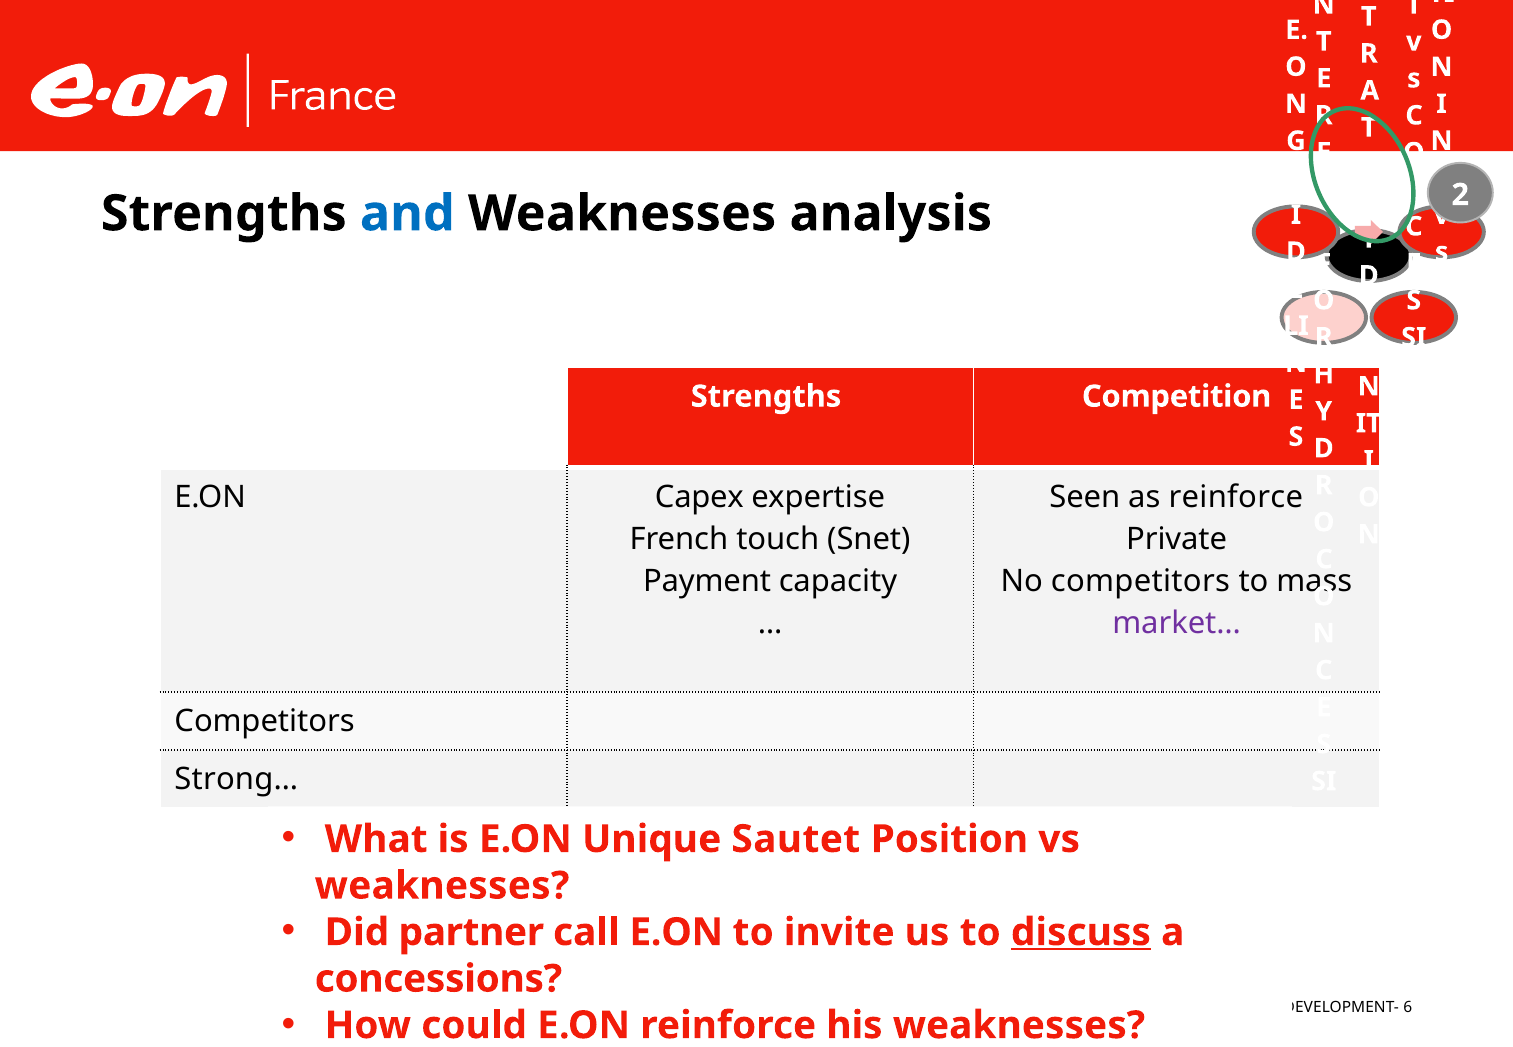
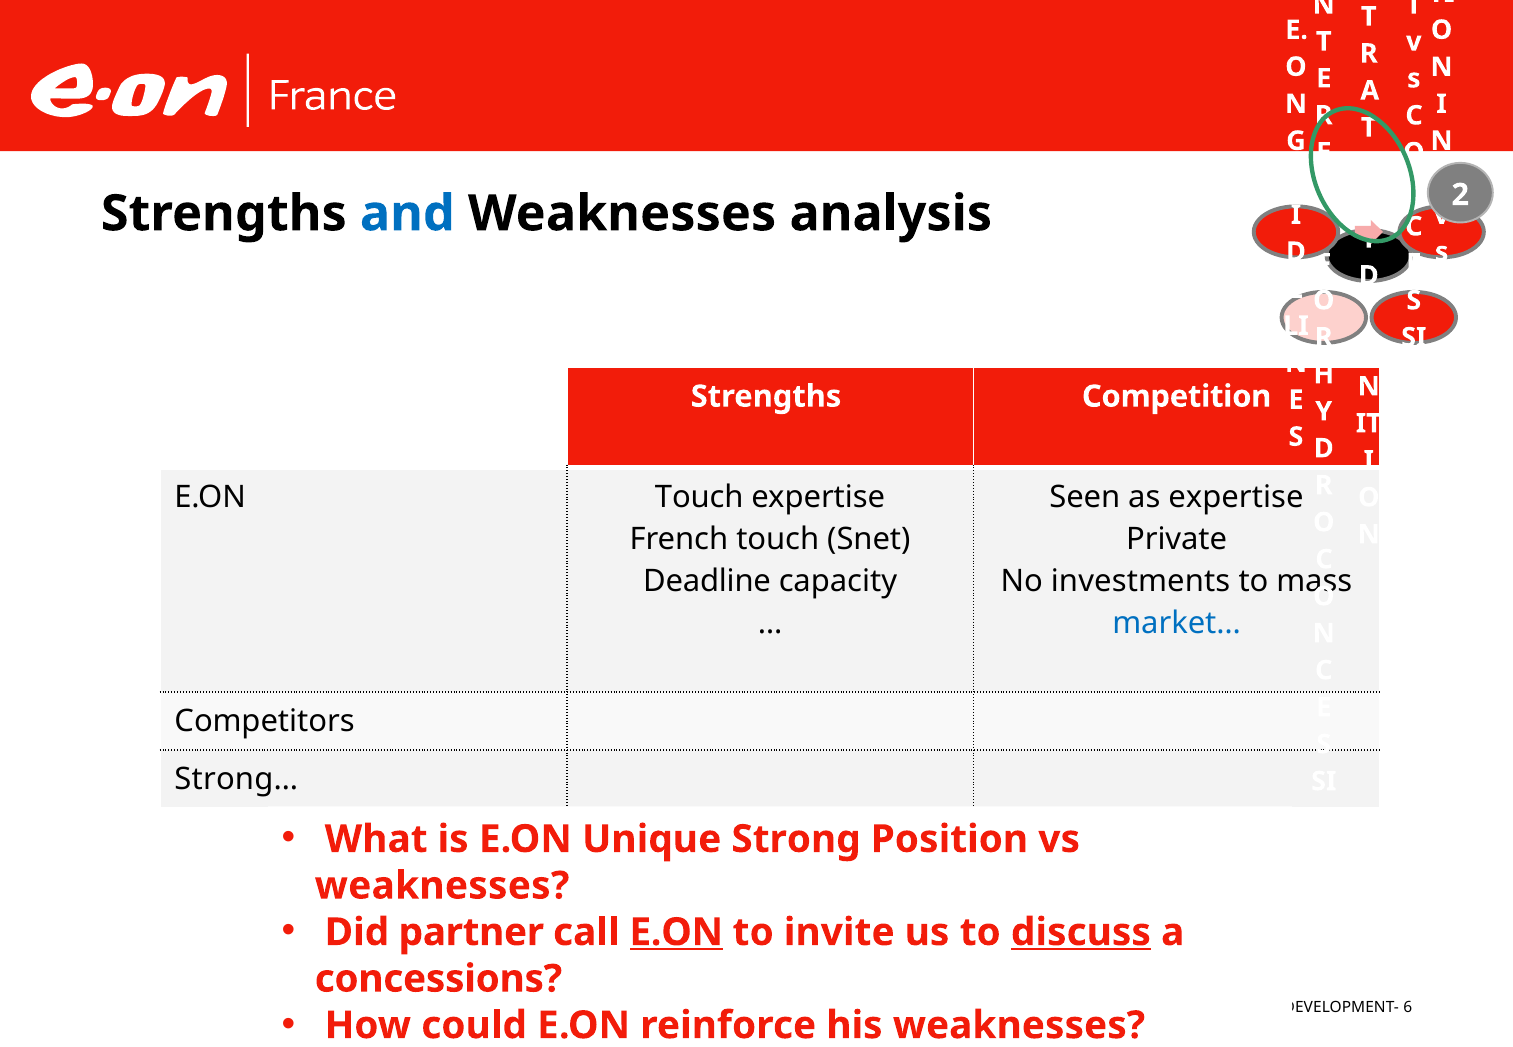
E.ON Capex: Capex -> Touch (699, 497)
as reinforce: reinforce -> expertise (1236, 497)
Payment: Payment -> Deadline (707, 581)
No competitors: competitors -> investments (1141, 581)
market… colour: purple -> blue (1177, 624)
Sautet: Sautet -> Strong (796, 840)
E.ON underline: none -> present (676, 933)
